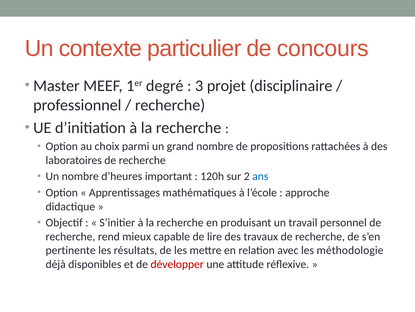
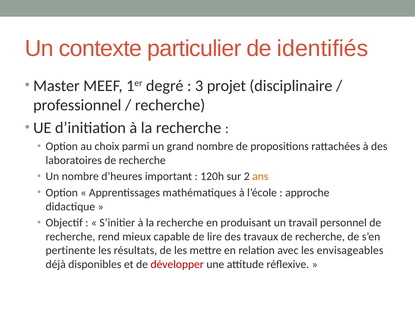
concours: concours -> identifiés (323, 48)
ans colour: blue -> orange (260, 176)
méthodologie: méthodologie -> envisageables (350, 250)
